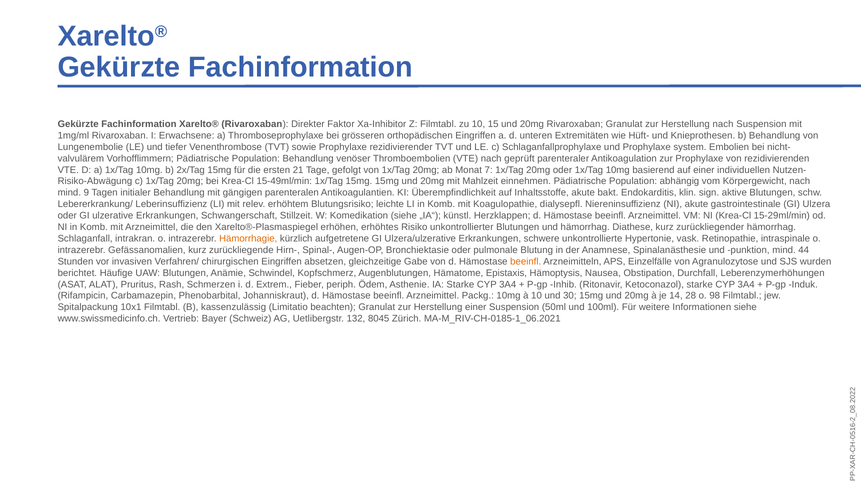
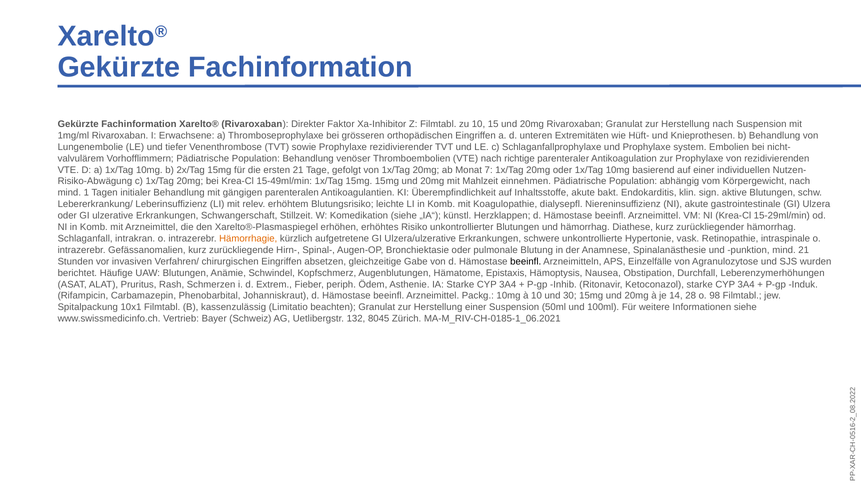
geprüft: geprüft -> richtige (519, 159)
mind 9: 9 -> 1 (86, 193)
mind 44: 44 -> 21 (804, 250)
beeinfl colour: orange -> black (526, 262)
